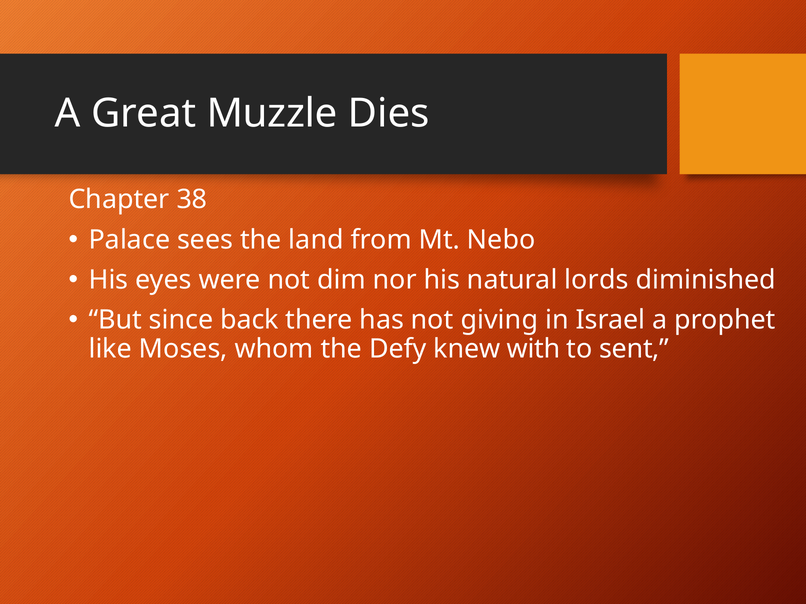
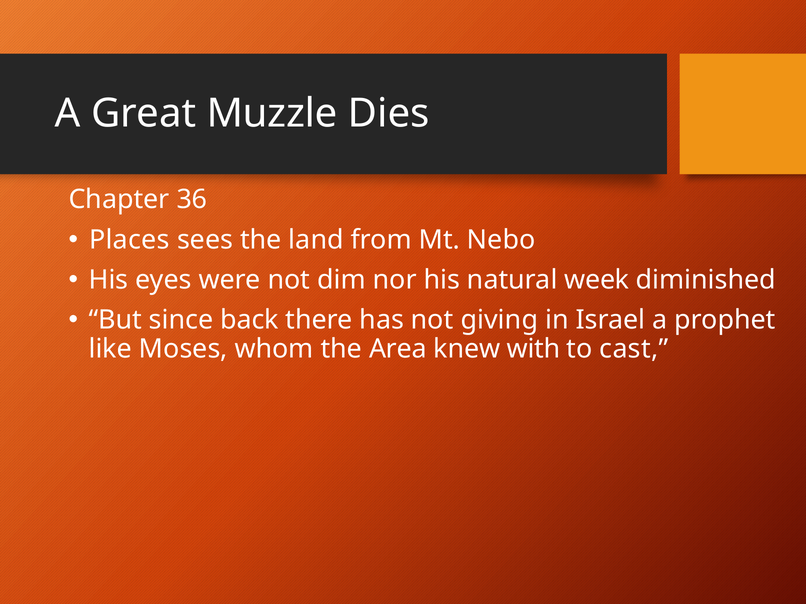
38: 38 -> 36 (192, 200)
Palace: Palace -> Places (129, 240)
lords: lords -> week (597, 280)
Defy: Defy -> Area (398, 349)
sent: sent -> cast (634, 349)
